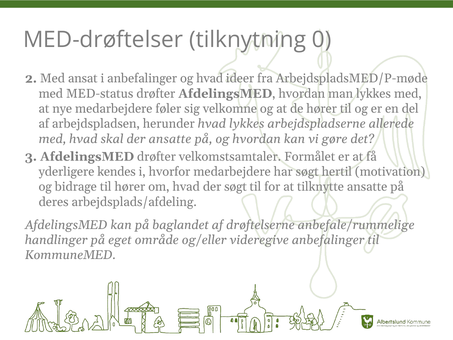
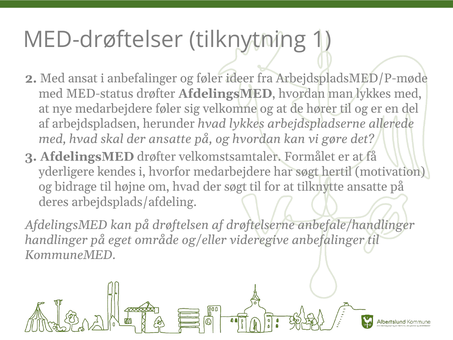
0: 0 -> 1 (322, 40)
og hvad: hvad -> føler (210, 78)
til hører: hører -> højne (130, 187)
baglandet: baglandet -> drøftelsen (181, 225)
anbefale/rummelige: anbefale/rummelige -> anbefale/handlinger (356, 225)
